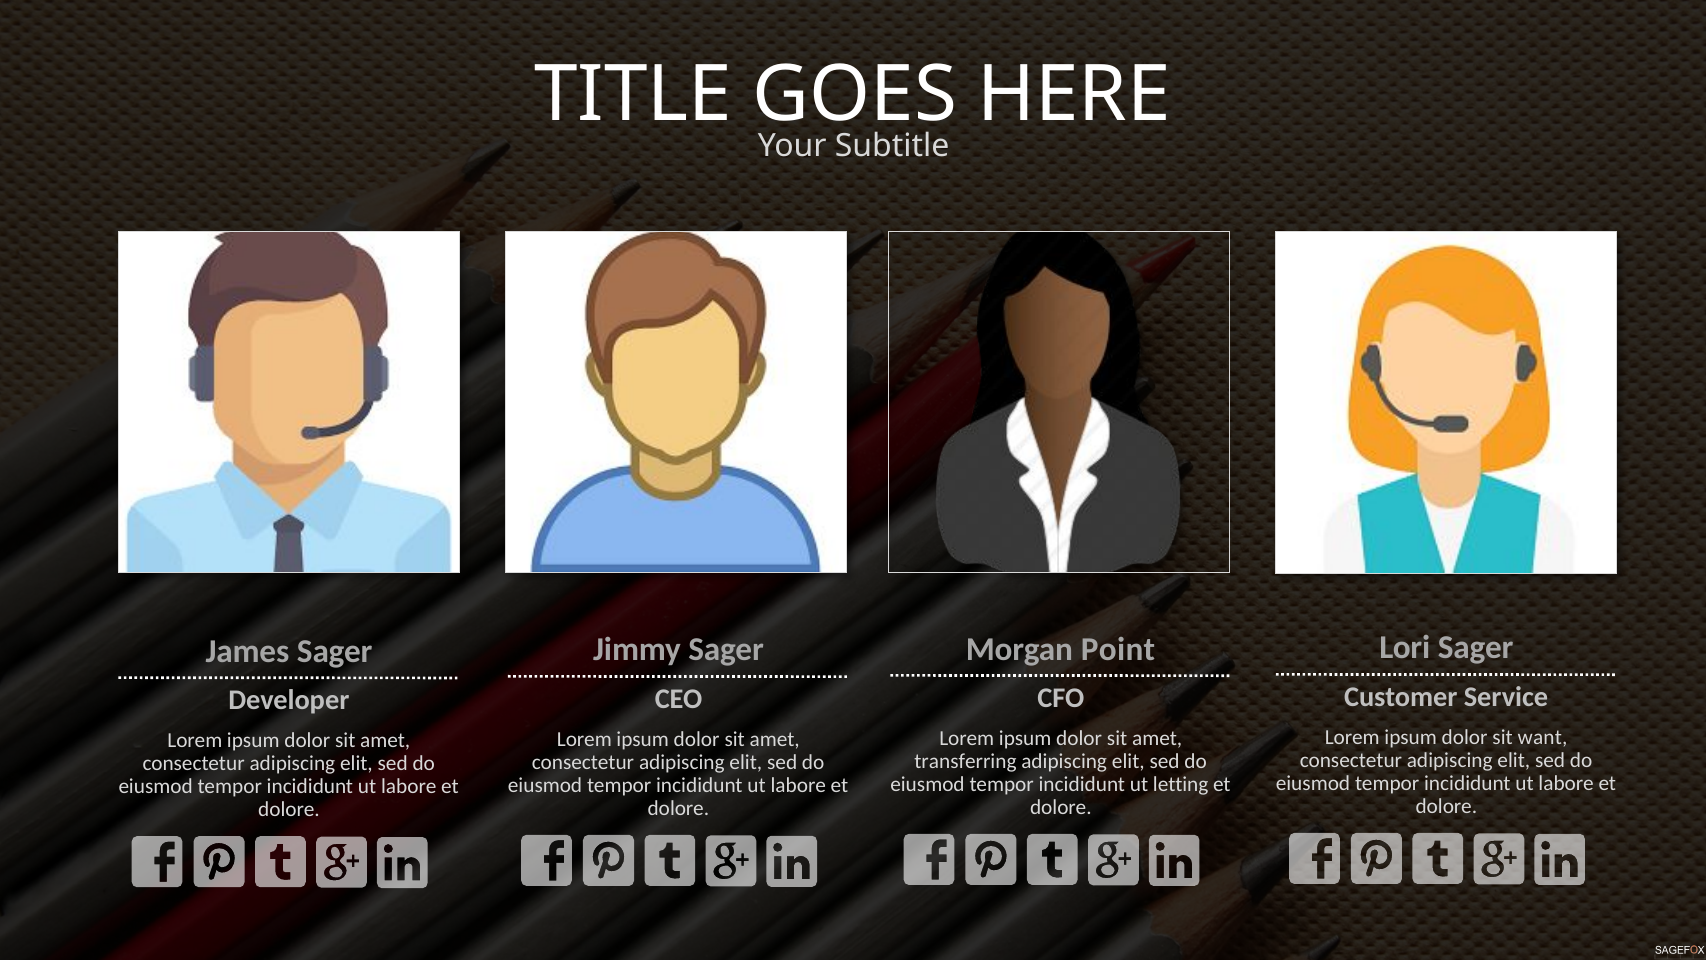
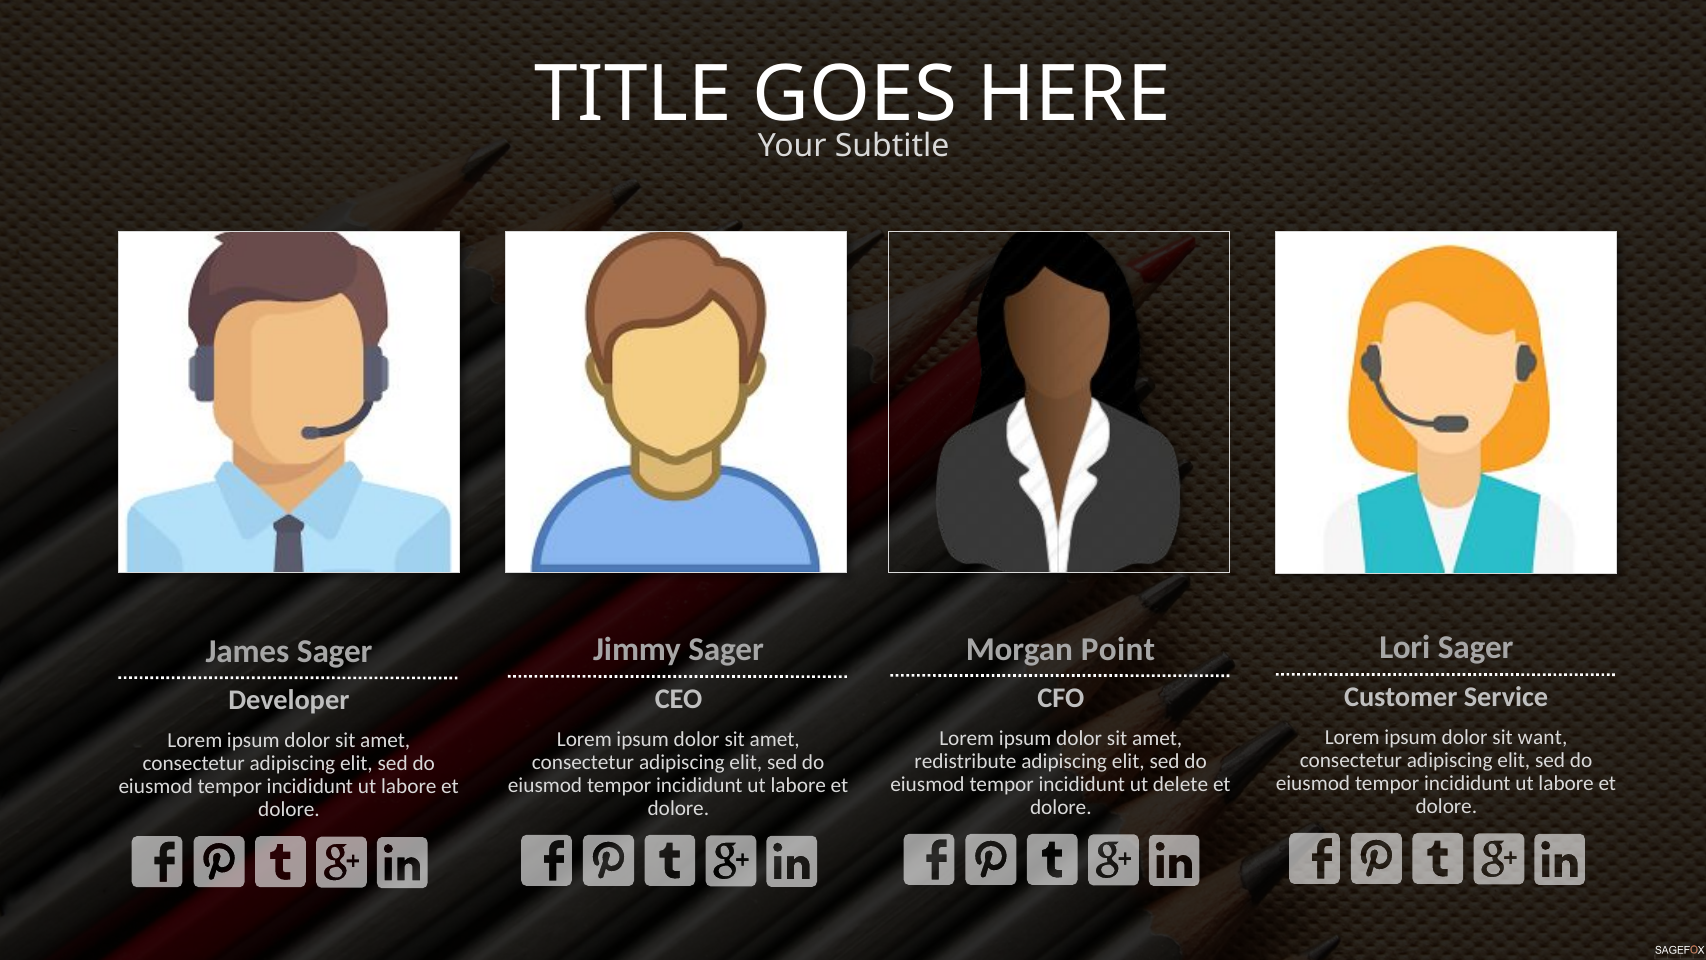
transferring: transferring -> redistribute (965, 761)
letting: letting -> delete (1181, 784)
